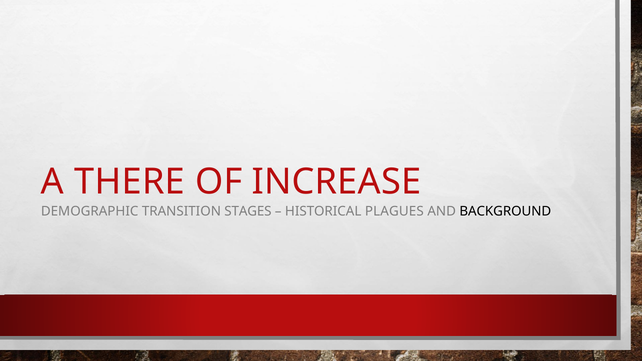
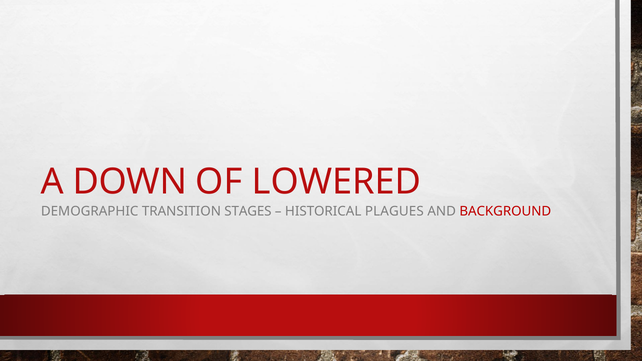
THERE: THERE -> DOWN (130, 182)
INCREASE: INCREASE -> LOWERED (337, 182)
BACKGROUND colour: black -> red (505, 212)
